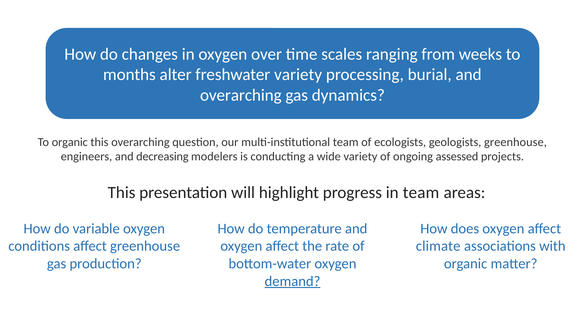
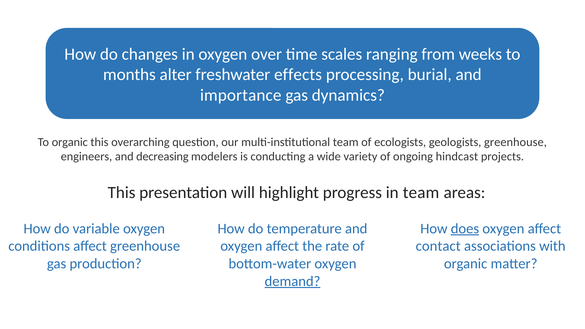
freshwater variety: variety -> effects (298, 75)
overarching: overarching -> importance (241, 95)
assessed: assessed -> hindcast (457, 157)
does underline: none -> present (465, 229)
climate: climate -> contact (438, 246)
